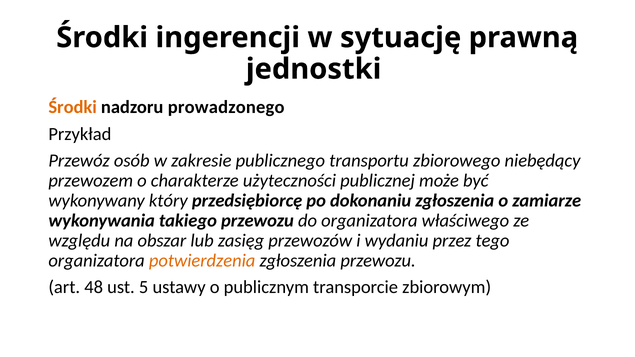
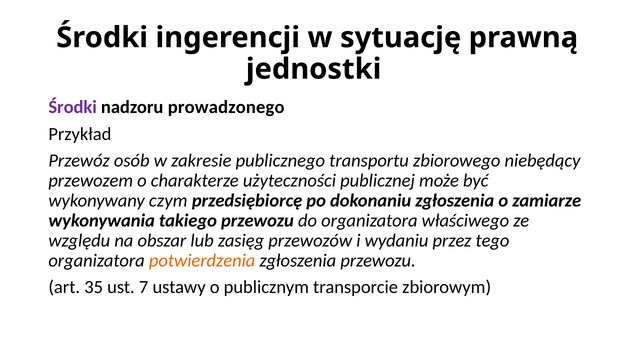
Środki colour: orange -> purple (73, 107)
który: który -> czym (168, 201)
48: 48 -> 35 (94, 287)
5: 5 -> 7 (144, 287)
